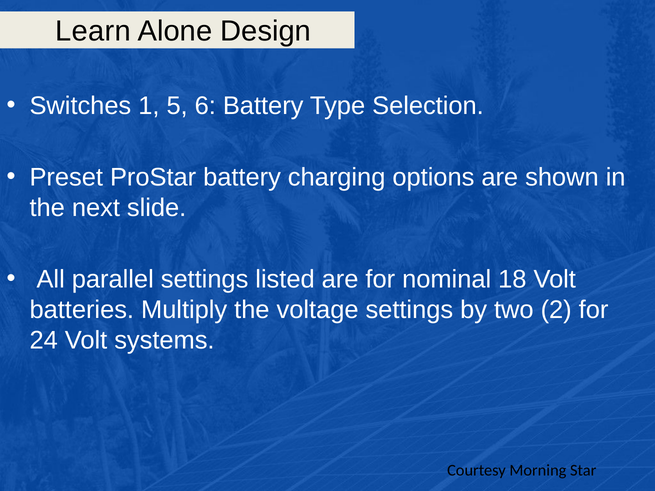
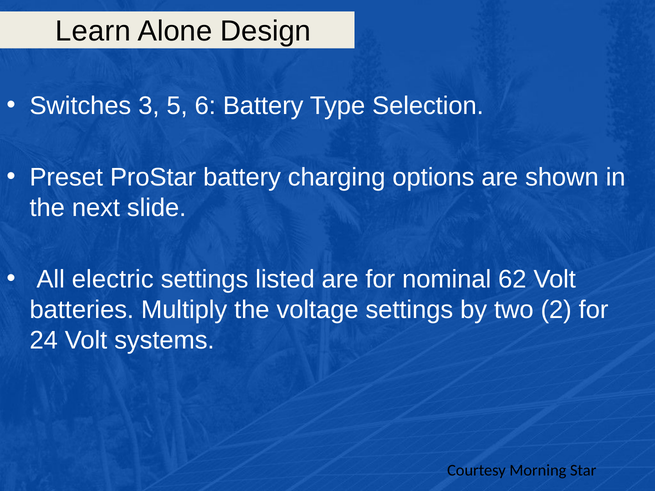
1: 1 -> 3 (149, 106)
parallel: parallel -> electric (113, 279)
18: 18 -> 62 (512, 279)
